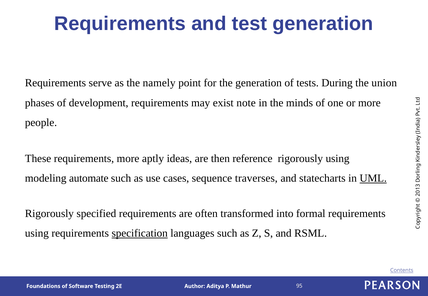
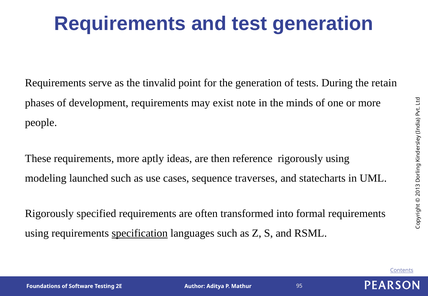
namely: namely -> tinvalid (159, 83)
union: union -> retain (384, 83)
automate: automate -> launched (89, 178)
UML underline: present -> none (373, 178)
